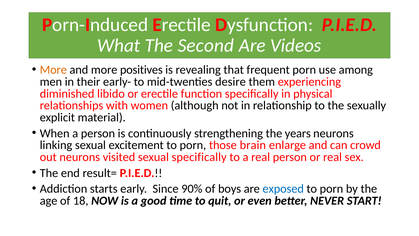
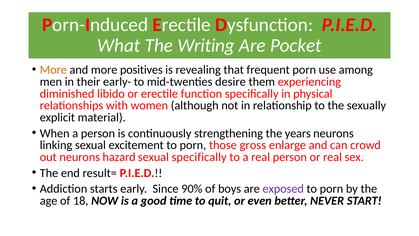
Second: Second -> Writing (206, 46)
Videos: Videos -> Pocket (296, 46)
brain: brain -> gross (253, 145)
visited: visited -> hazard (119, 157)
exposed colour: blue -> purple (283, 189)
